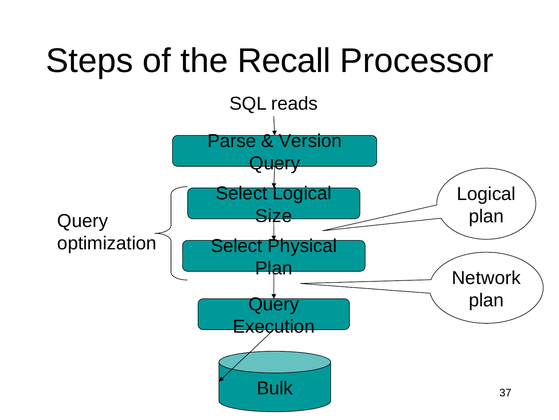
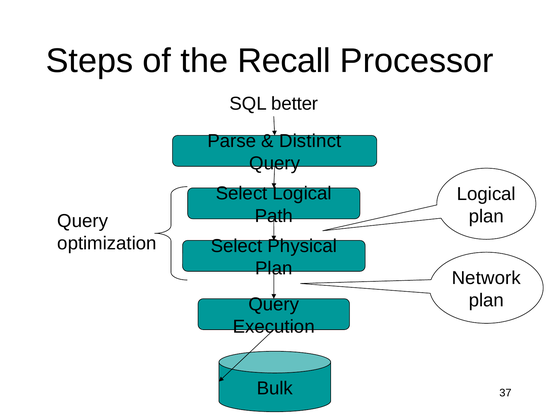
reads: reads -> better (295, 103)
Version: Version -> Distinct (310, 141)
Size: Size -> Path (274, 215)
